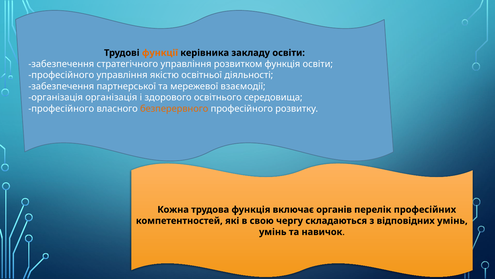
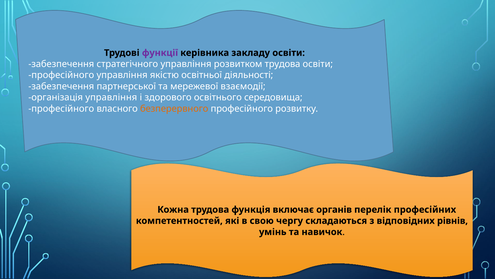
функції colour: orange -> purple (160, 53)
розвитком функція: функція -> трудова (282, 64)
організація організація: організація -> управління (111, 97)
відповідних умінь: умінь -> рівнів (452, 220)
